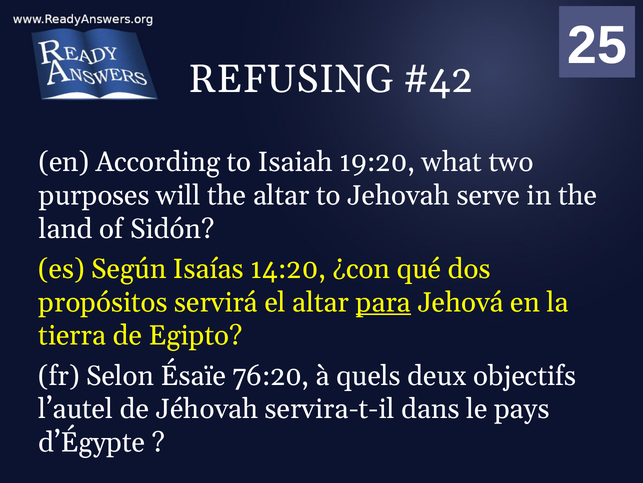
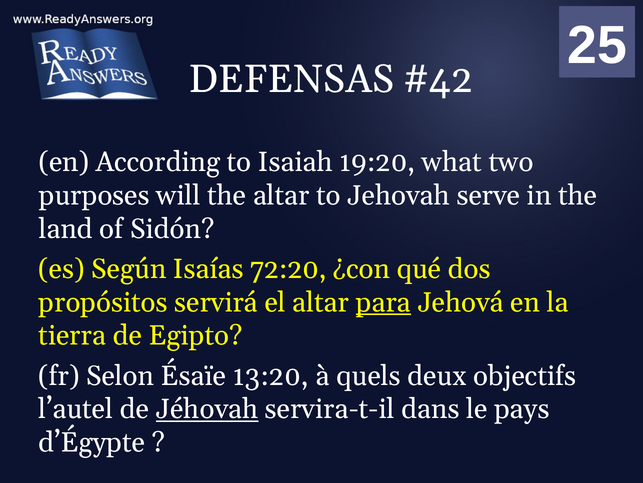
REFUSING: REFUSING -> DEFENSAS (291, 79)
14:20: 14:20 -> 72:20 (288, 269)
76:20: 76:20 -> 13:20 (271, 375)
Jéhovah underline: none -> present (207, 409)
